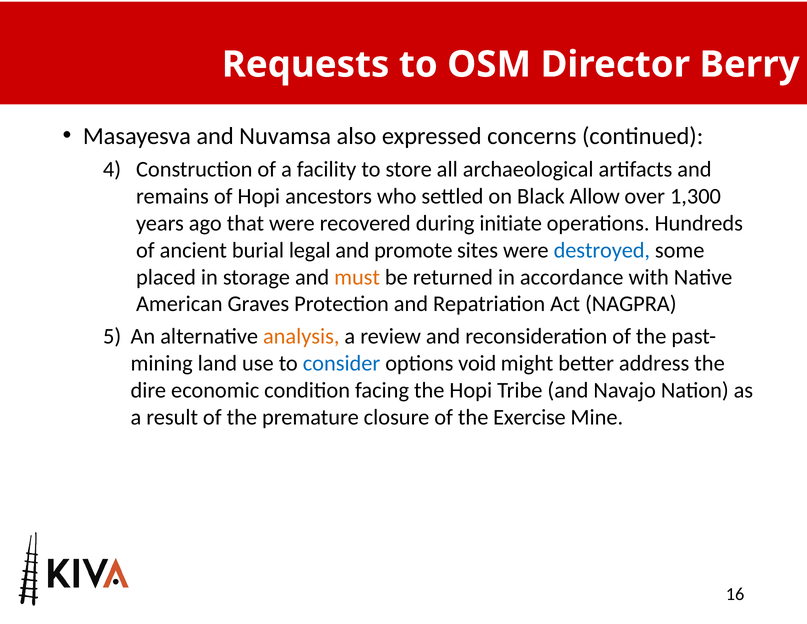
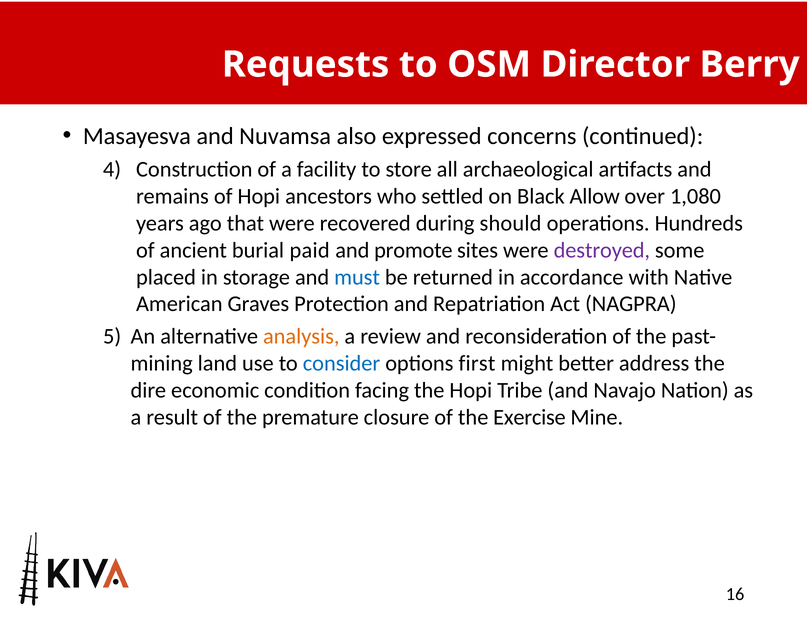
1,300: 1,300 -> 1,080 (695, 196)
initiate: initiate -> should (511, 223)
legal: legal -> paid (310, 250)
destroyed colour: blue -> purple (602, 250)
must colour: orange -> blue (357, 277)
void: void -> first (477, 363)
